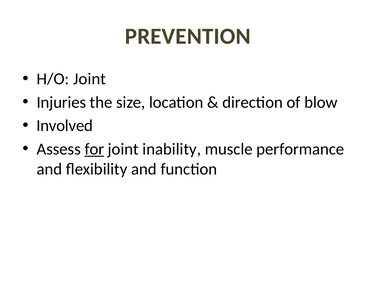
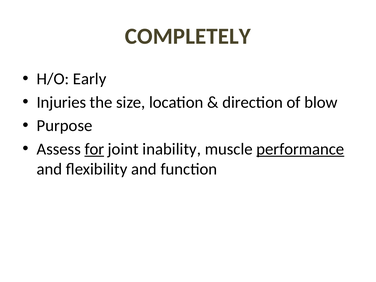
PREVENTION: PREVENTION -> COMPLETELY (188, 36)
H/O Joint: Joint -> Early (90, 79)
Involved: Involved -> Purpose (65, 126)
performance underline: none -> present (300, 149)
